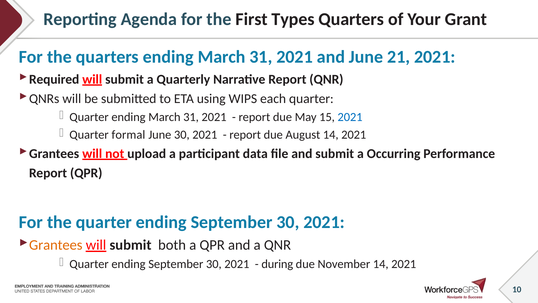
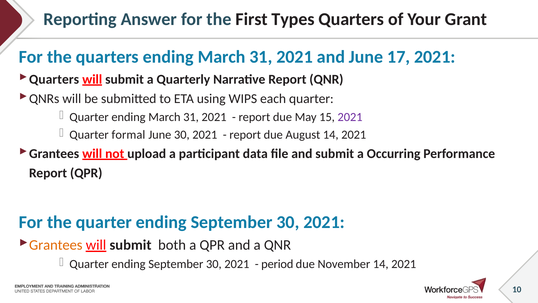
Agenda: Agenda -> Answer (149, 19)
21: 21 -> 17 (399, 57)
Required: Required -> Quarters (54, 79)
2021 colour: blue -> purple (350, 117)
during: during -> period (277, 264)
